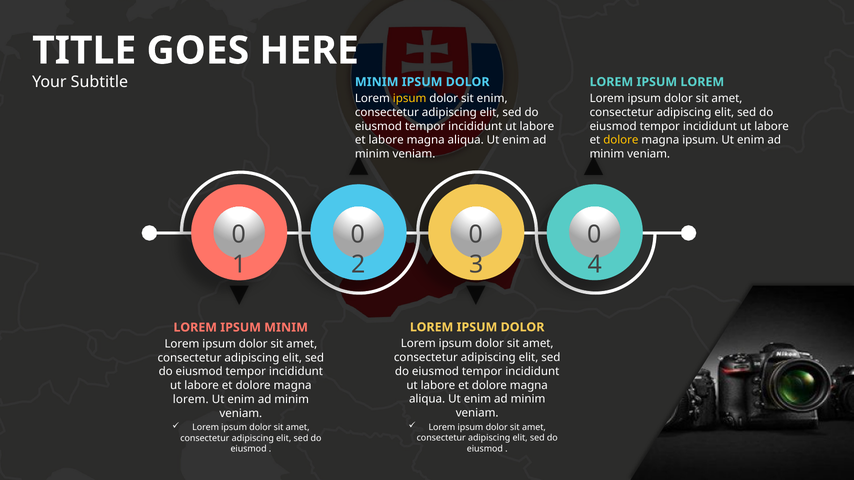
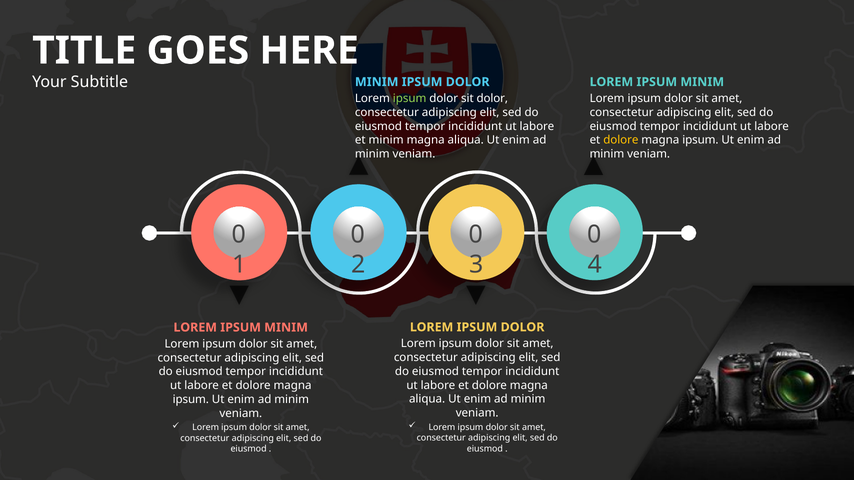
LOREM: LOREM -> MINIM (702, 82)
ipsum colour: yellow -> light green (410, 99)
sit enim: enim -> dolor (492, 99)
et labore: labore -> minim (386, 140)
lorem: lorem -> ipsum (191, 400)
